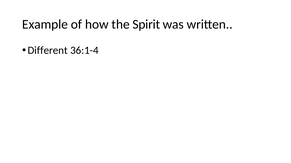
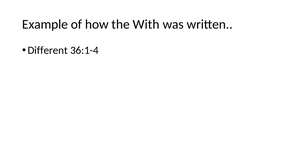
Spirit: Spirit -> With (146, 24)
